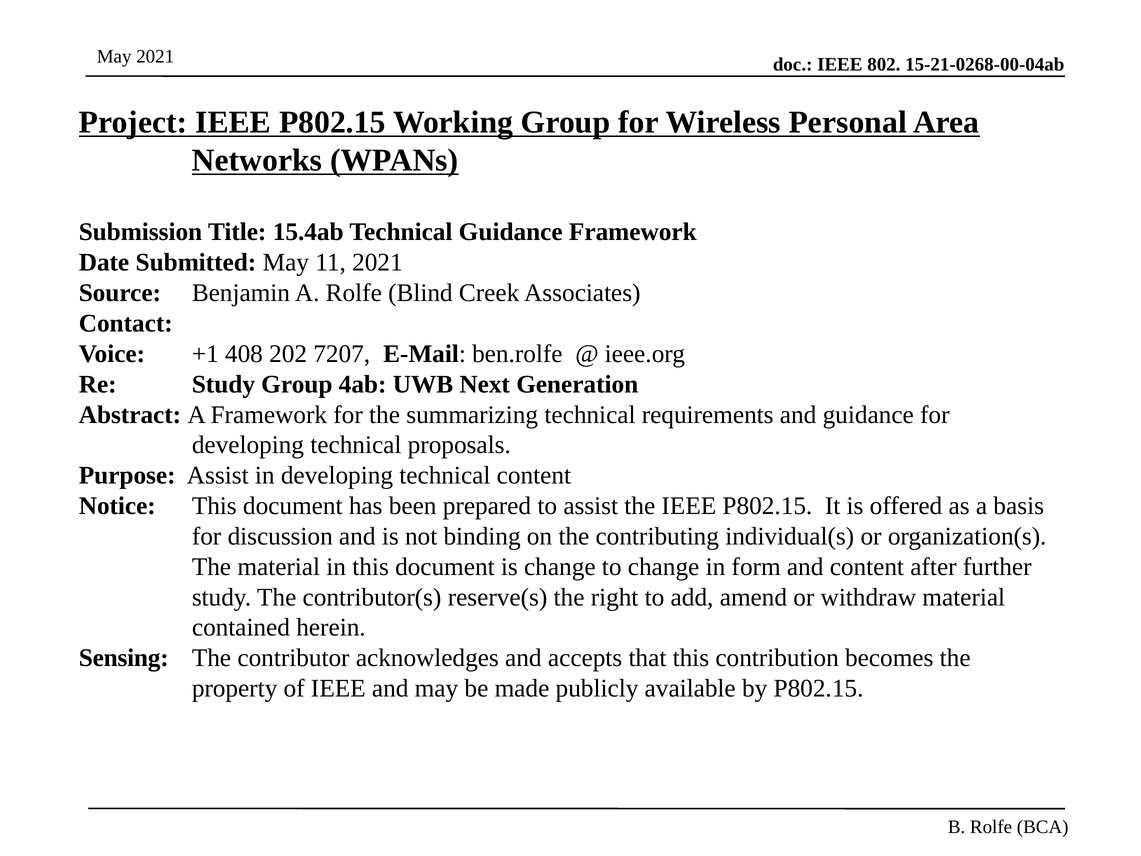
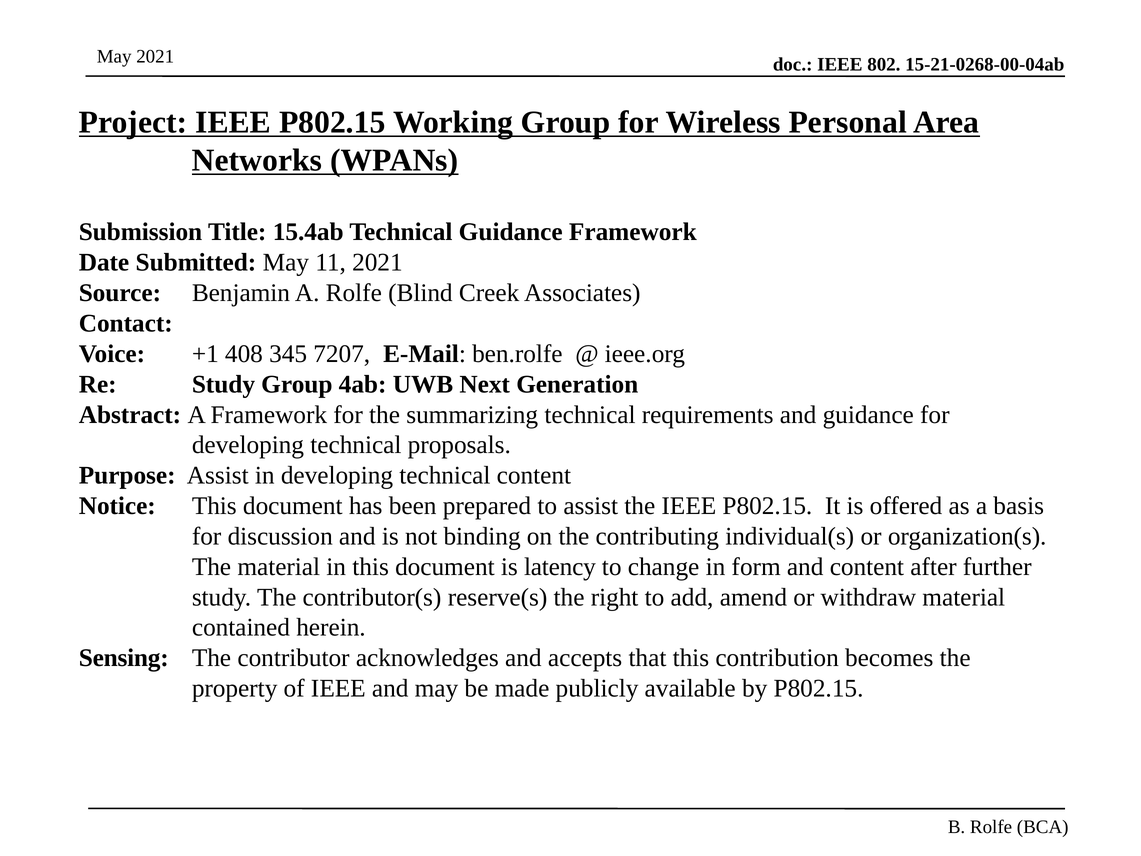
202: 202 -> 345 (288, 354)
is change: change -> latency (560, 567)
